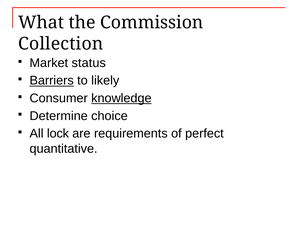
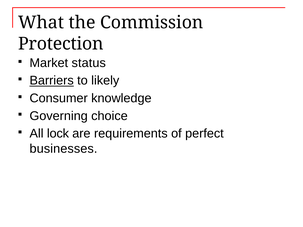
Collection: Collection -> Protection (61, 44)
knowledge underline: present -> none (121, 98)
Determine: Determine -> Governing (59, 116)
quantitative: quantitative -> businesses (63, 149)
